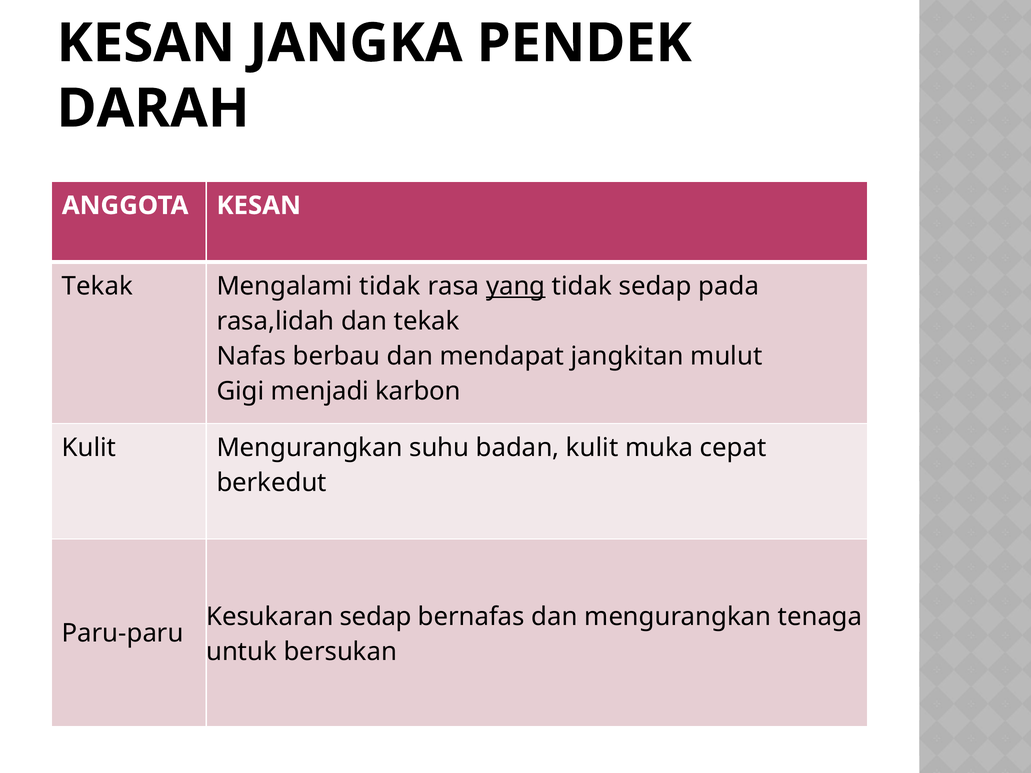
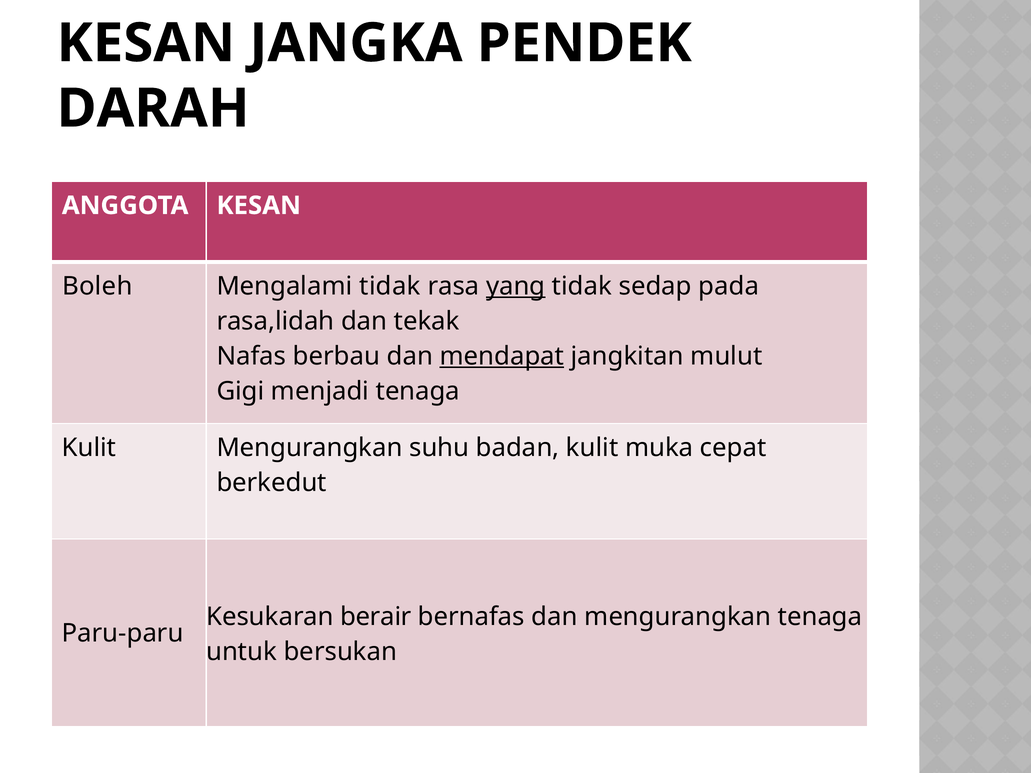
Tekak: Tekak -> Boleh (97, 286)
mendapat underline: none -> present (502, 356)
menjadi karbon: karbon -> tenaga (418, 392)
Kesukaran sedap: sedap -> berair (376, 617)
